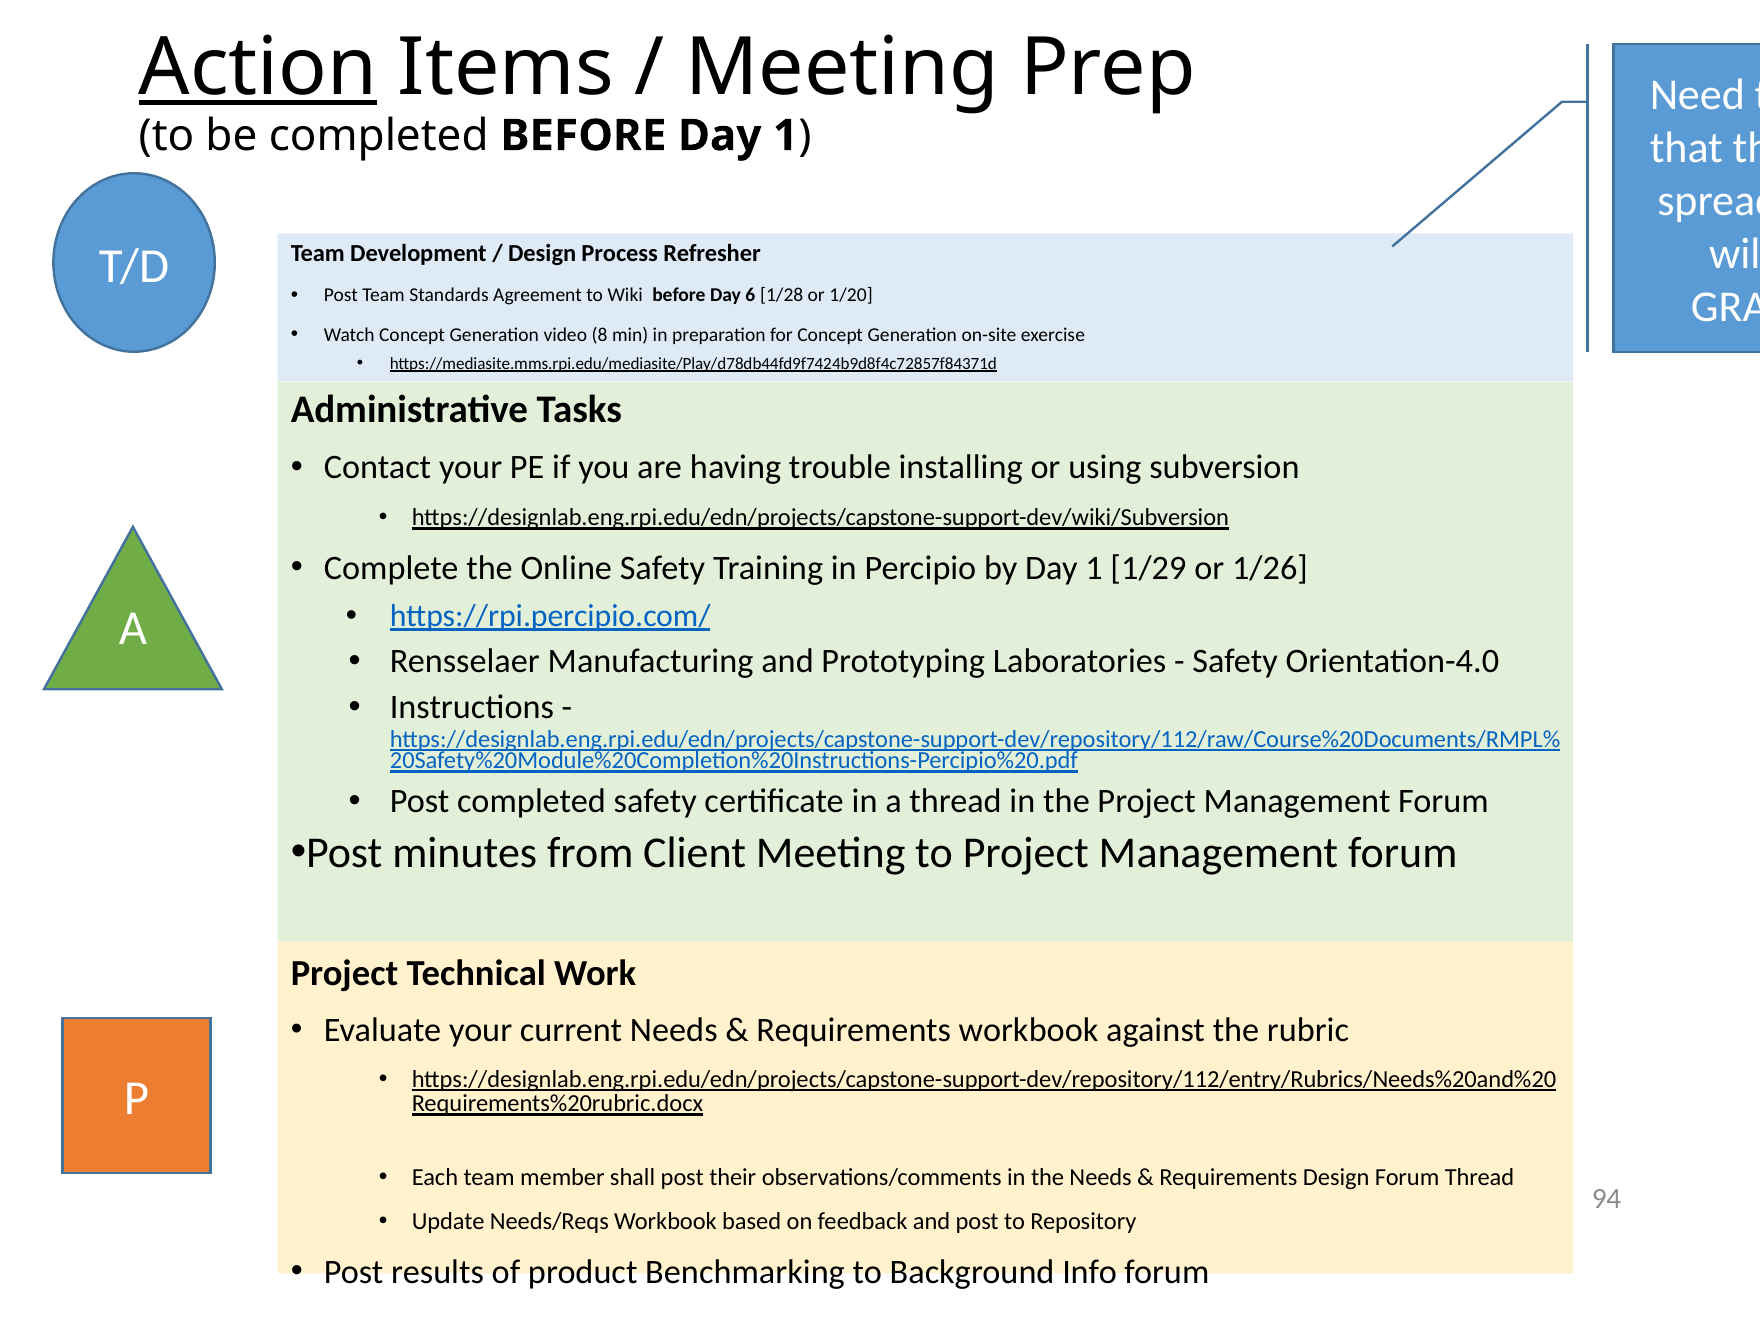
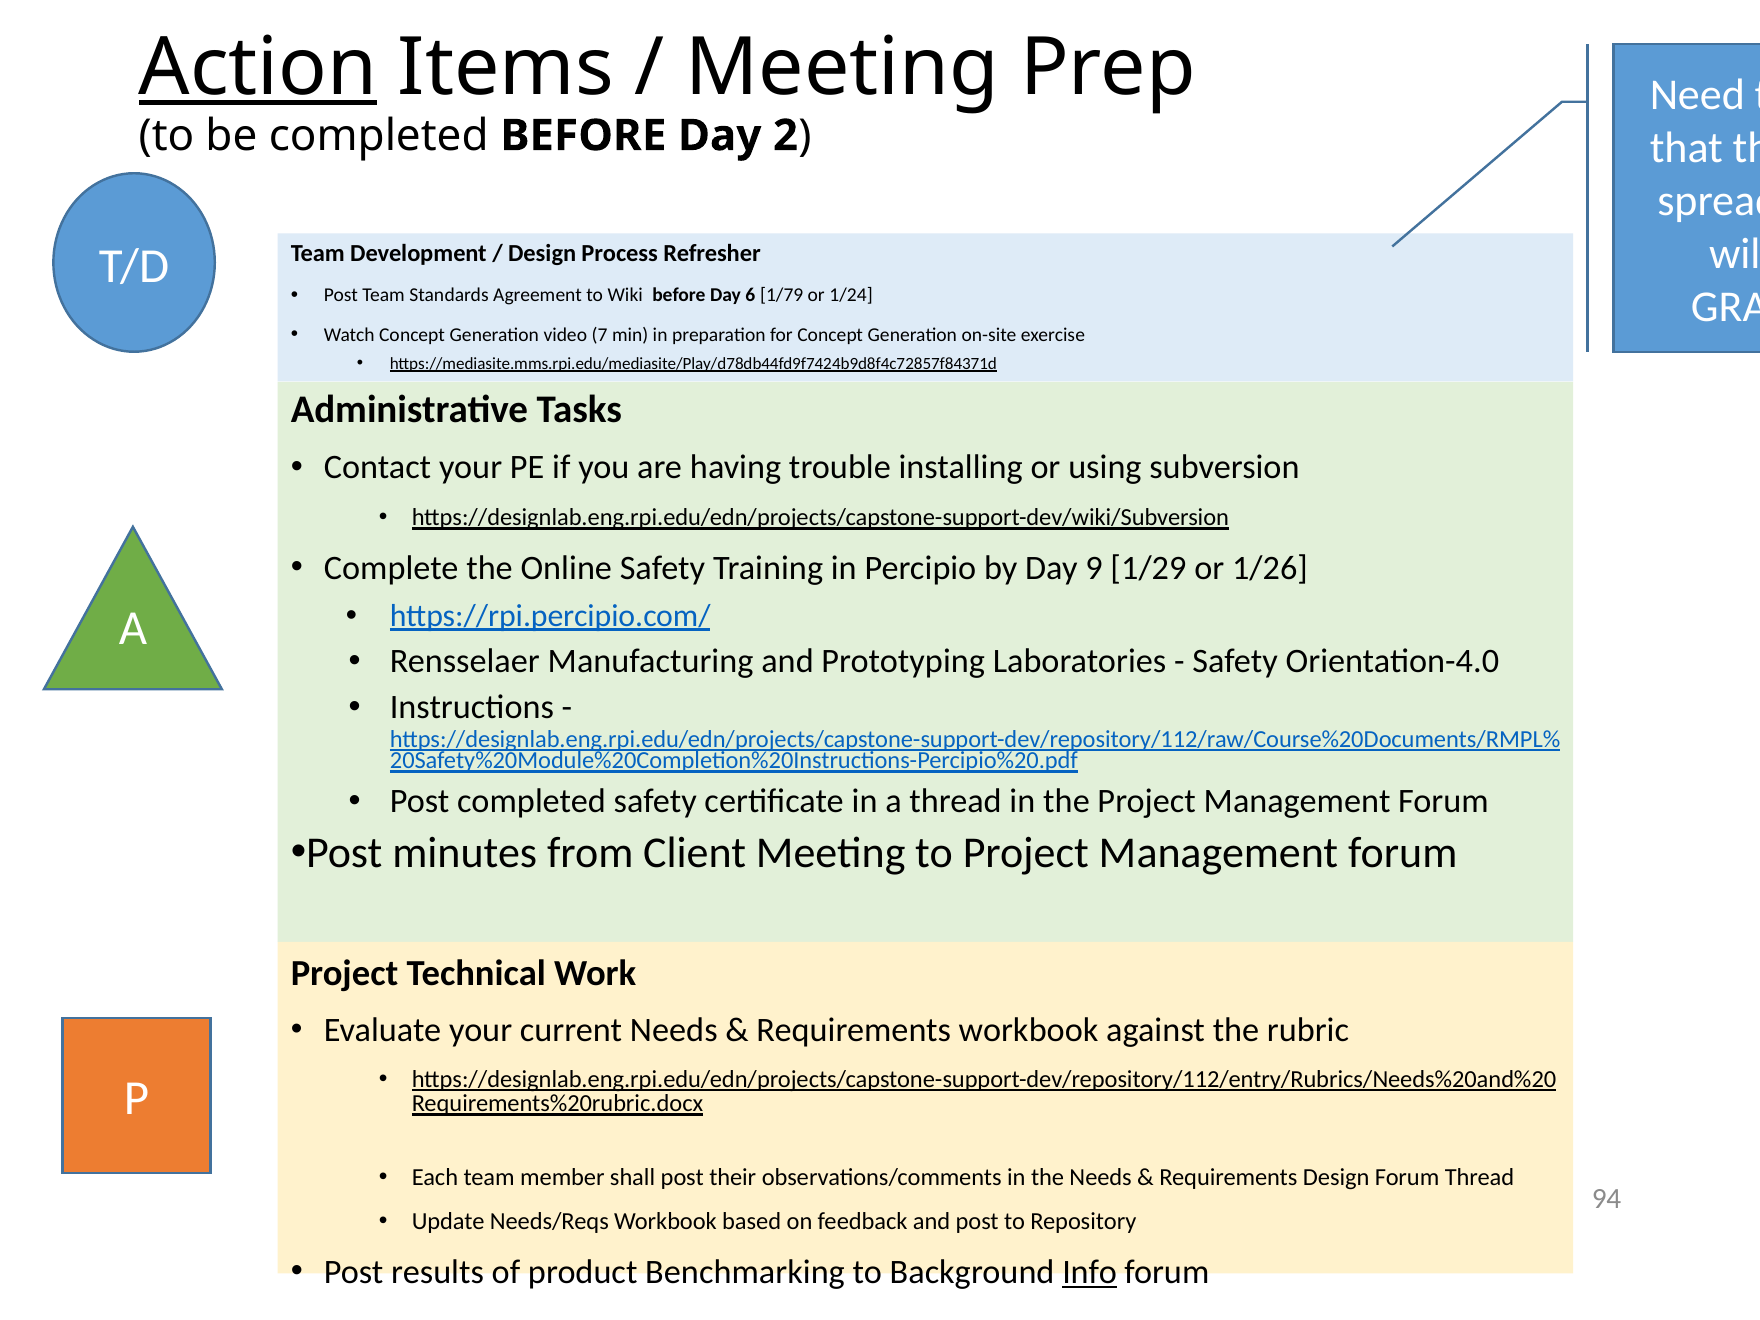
BEFORE Day 1: 1 -> 2 (785, 136)
1/28: 1/28 -> 1/79 (782, 295)
1/20: 1/20 -> 1/24 (851, 295)
8: 8 -> 7 (599, 335)
by Day 1: 1 -> 9 (1094, 568)
Info underline: none -> present (1090, 1272)
